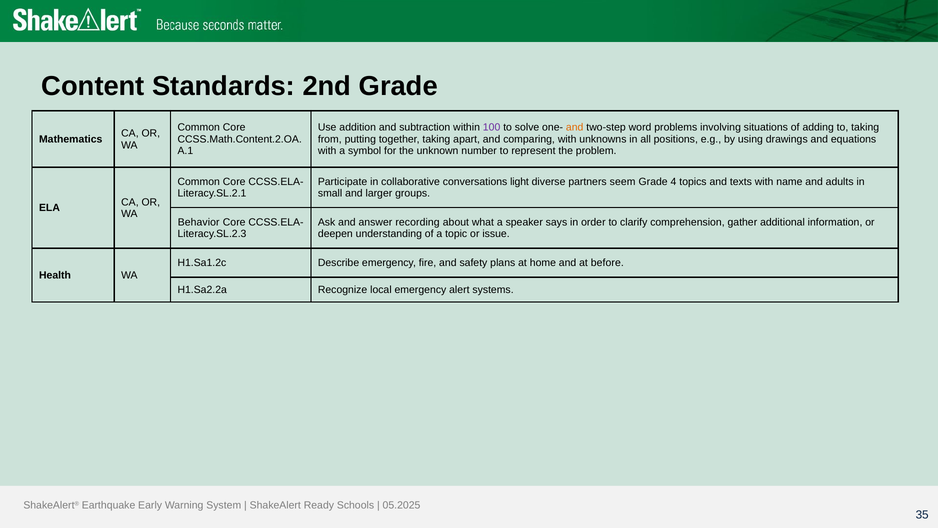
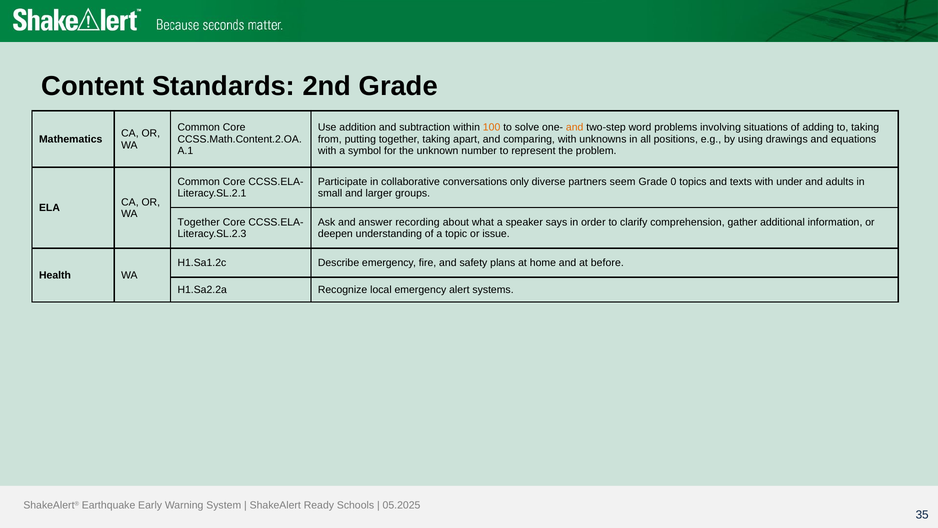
100 colour: purple -> orange (492, 127)
light: light -> only (520, 181)
4: 4 -> 0 (673, 181)
name: name -> under (789, 181)
Behavior: Behavior -> Together (199, 222)
